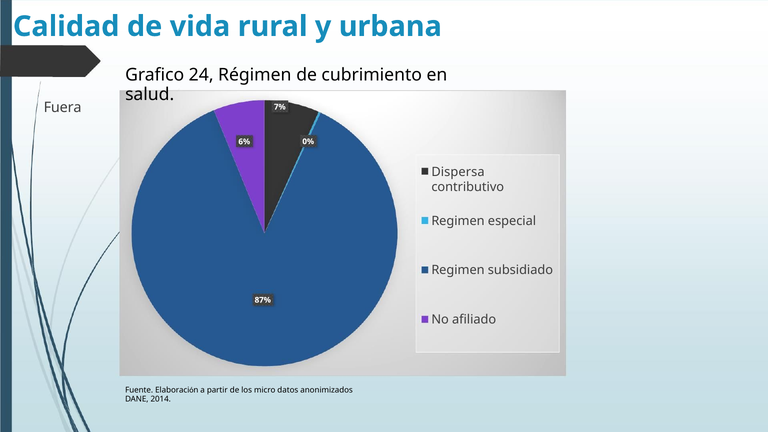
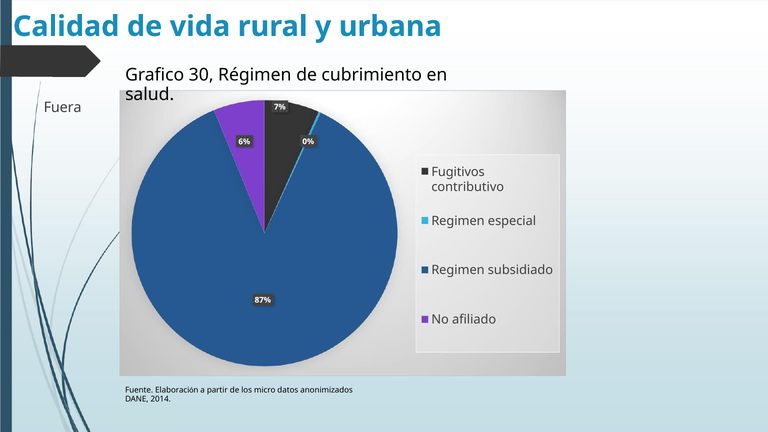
24: 24 -> 30 (201, 75)
Dispersa: Dispersa -> Fugitivos (458, 172)
